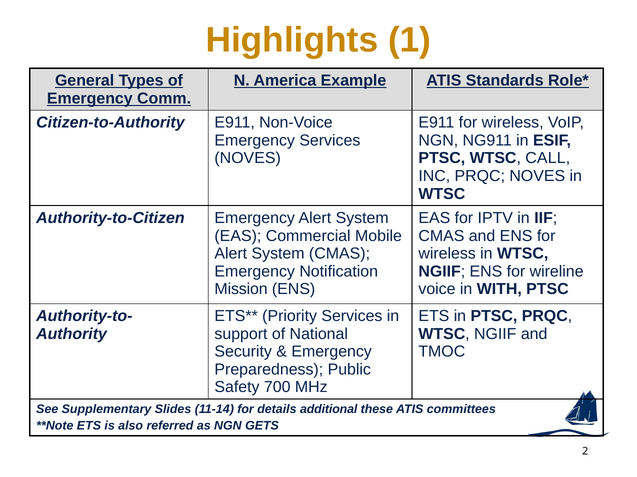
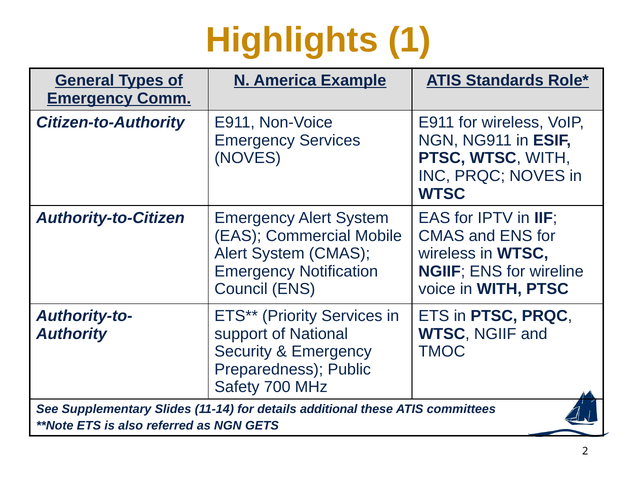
WTSC CALL: CALL -> WITH (548, 158)
Mission: Mission -> Council (241, 290)
